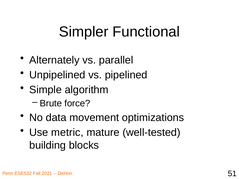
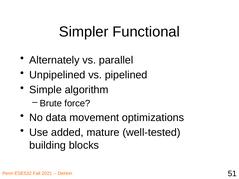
metric: metric -> added (67, 133)
